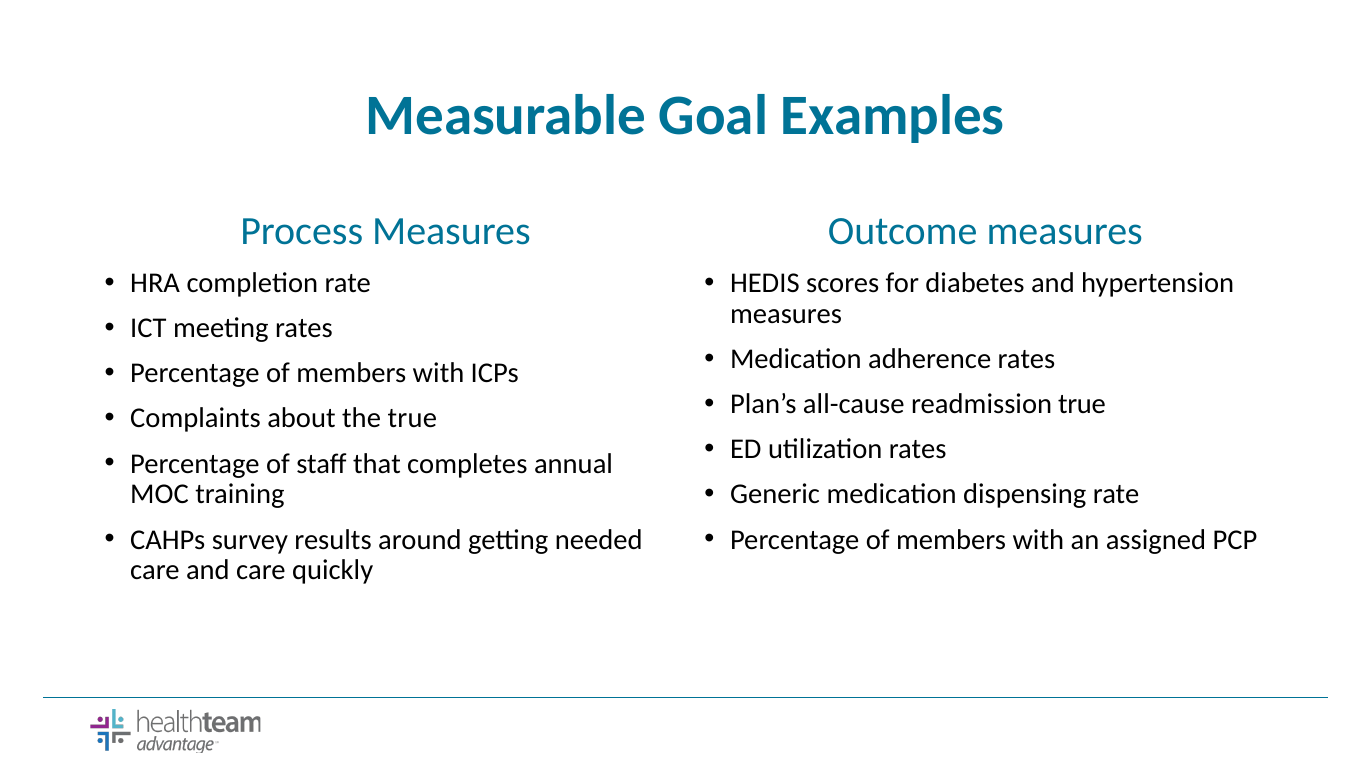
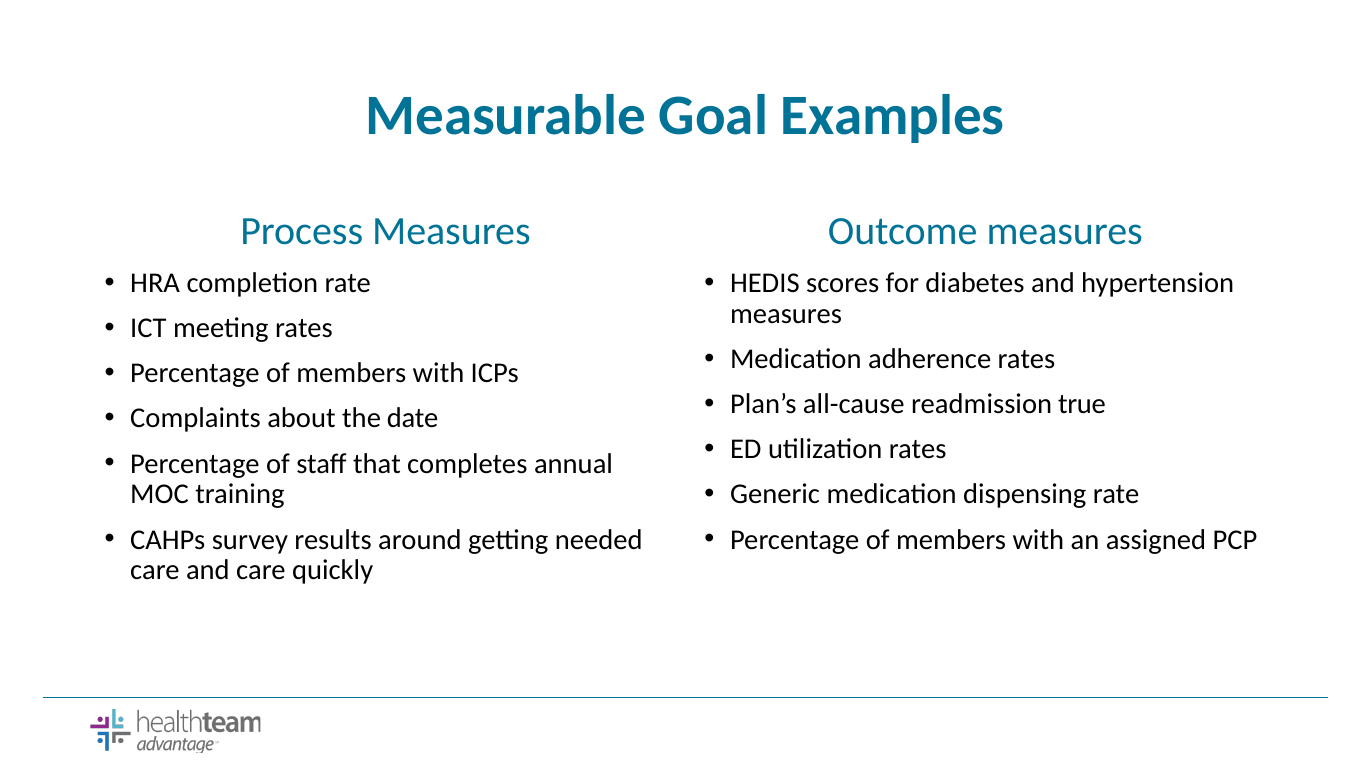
the true: true -> date (413, 419)
